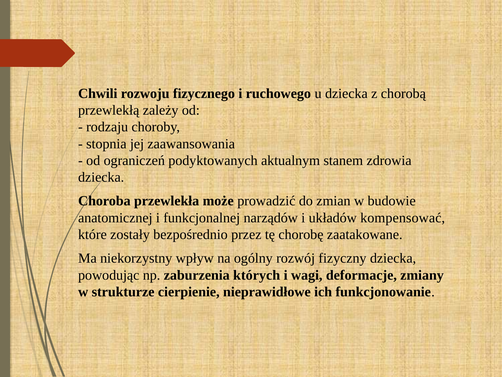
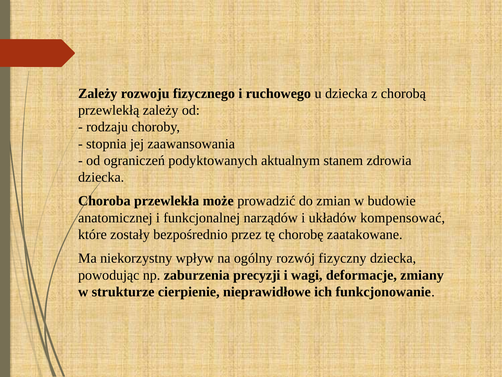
Chwili: Chwili -> Zależy (98, 93)
których: których -> precyzji (257, 275)
